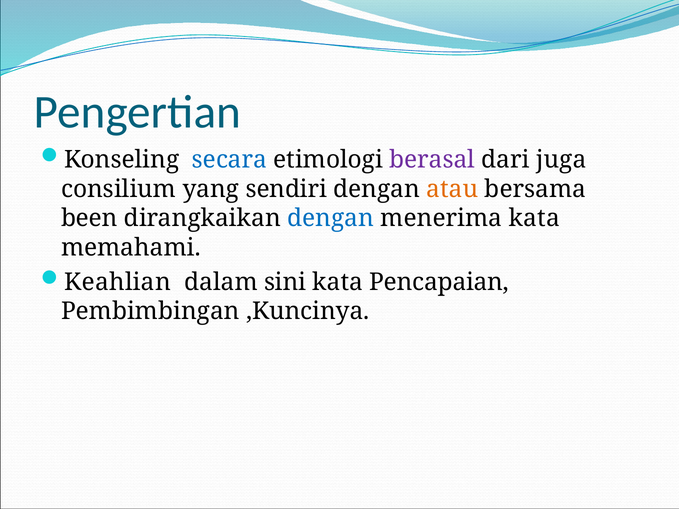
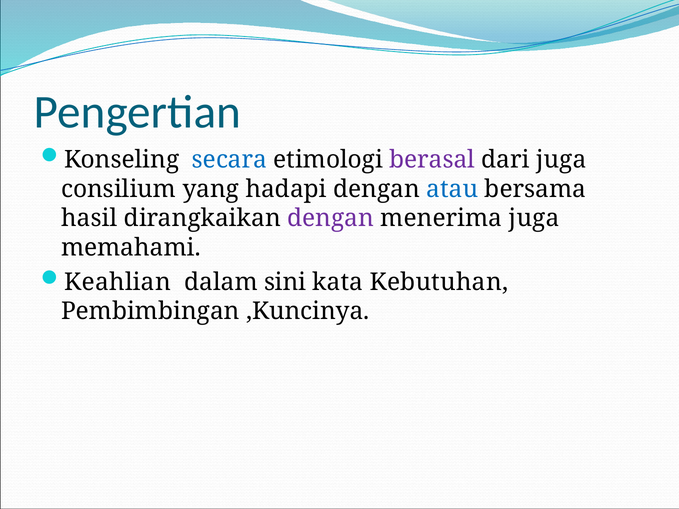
sendiri: sendiri -> hadapi (286, 189)
atau colour: orange -> blue (452, 189)
been: been -> hasil (89, 218)
dengan colour: blue -> purple (331, 218)
menerima kata: kata -> juga (534, 218)
Pencapaian: Pencapaian -> Kebutuhan (439, 282)
